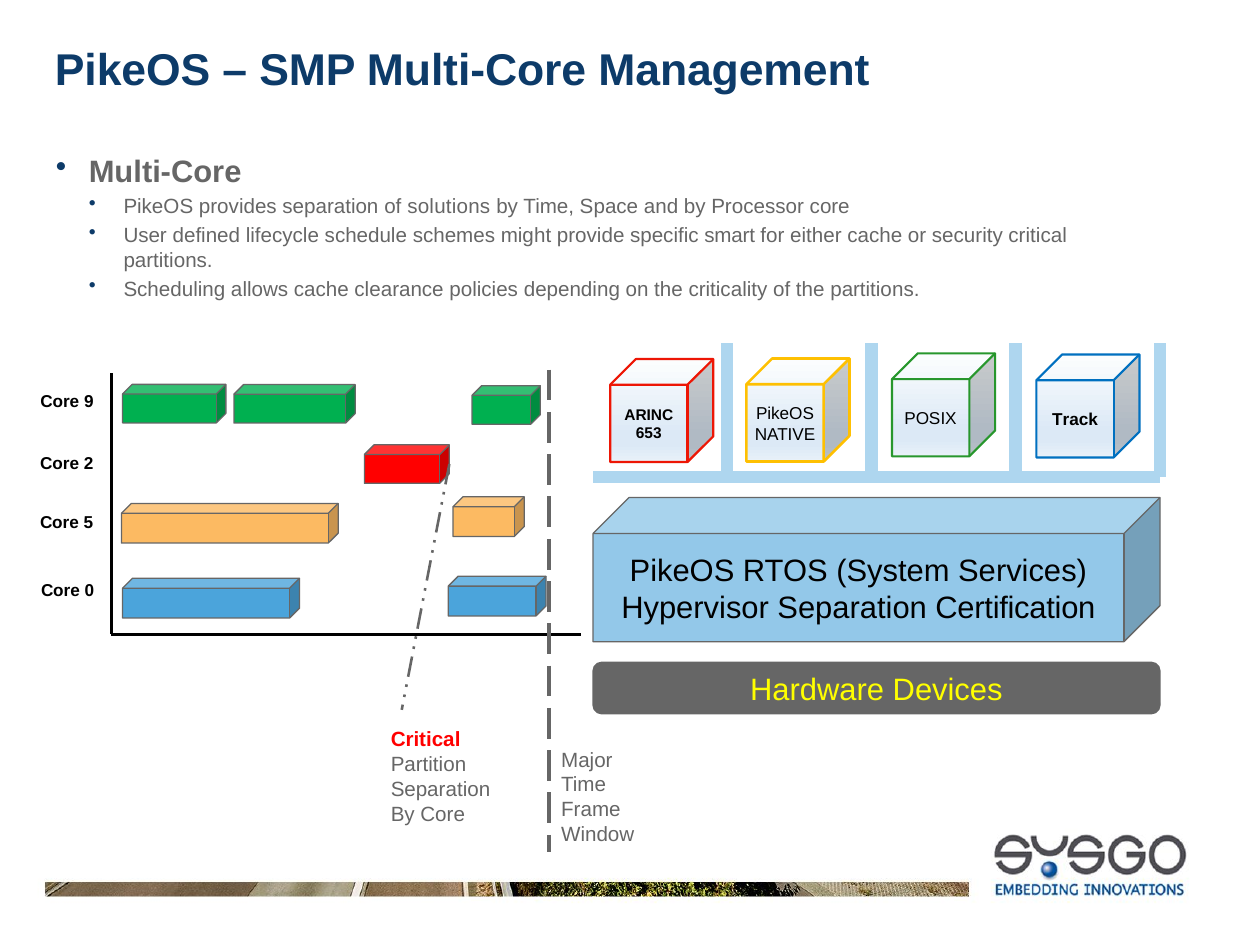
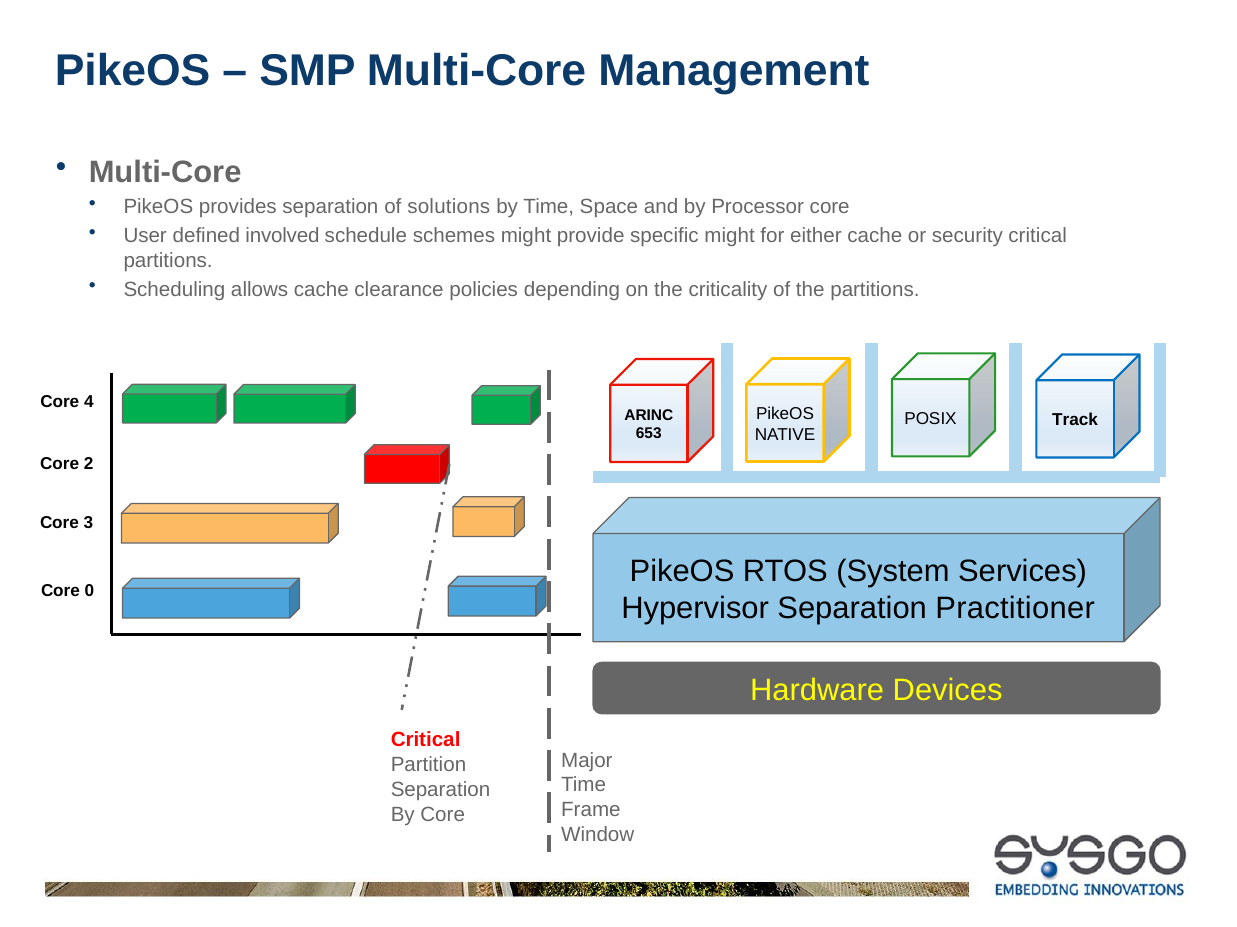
lifecycle: lifecycle -> involved (282, 236)
specific smart: smart -> might (730, 236)
9: 9 -> 4 (89, 402)
5: 5 -> 3 (88, 523)
Certification: Certification -> Practitioner (1015, 609)
